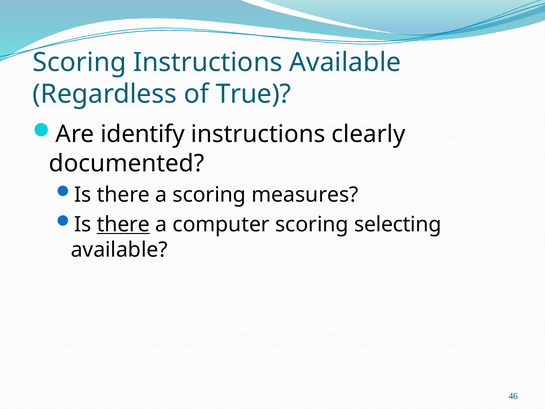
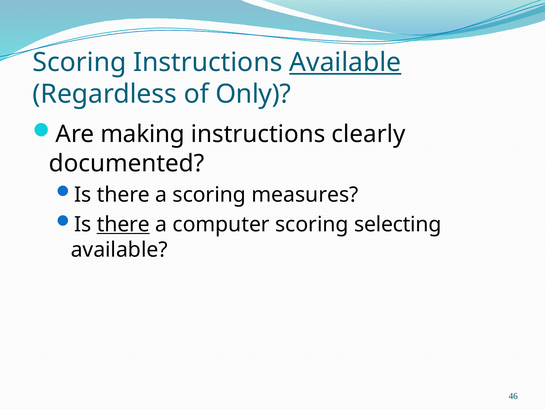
Available underline: none -> present (345, 62)
True: True -> Only (253, 94)
identify: identify -> making (143, 134)
